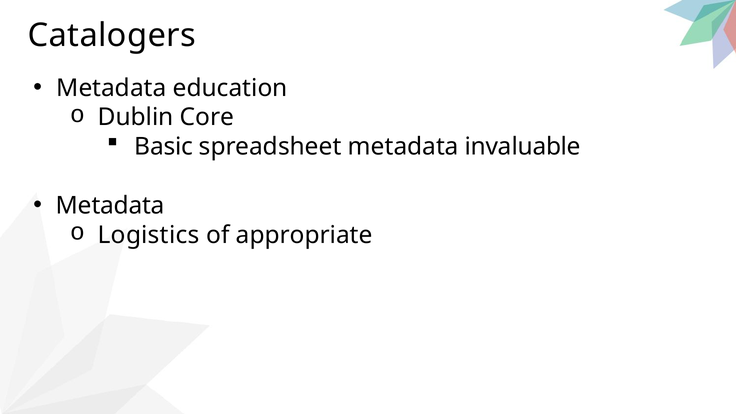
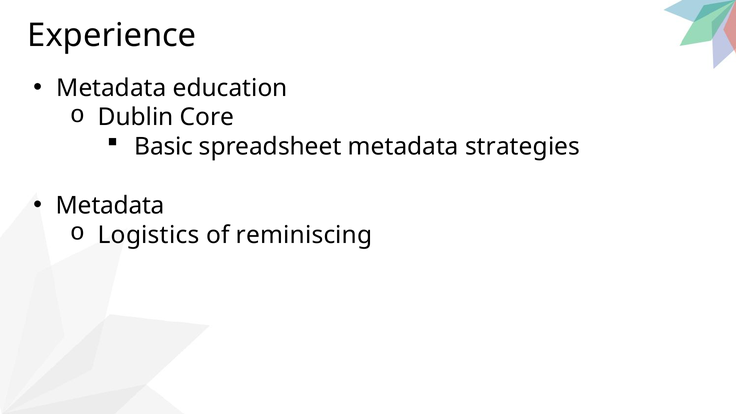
Catalogers: Catalogers -> Experience (112, 35)
invaluable: invaluable -> strategies (523, 147)
appropriate: appropriate -> reminiscing (304, 235)
